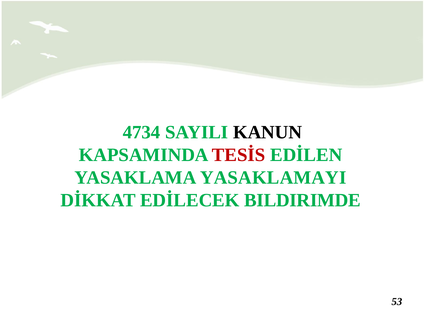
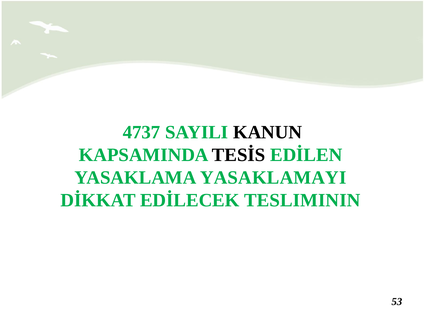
4734: 4734 -> 4737 (142, 132)
TESİS colour: red -> black (239, 155)
BILDIRIMDE: BILDIRIMDE -> TESLIMININ (302, 200)
